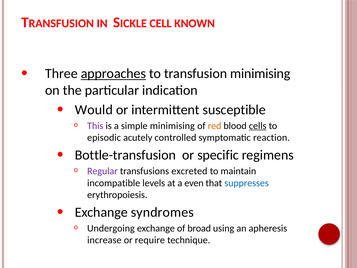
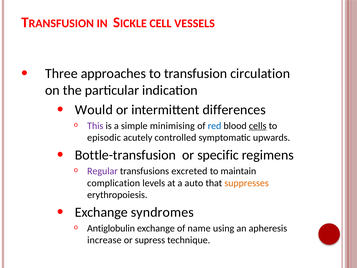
KNOWN: KNOWN -> VESSELS (195, 23)
approaches underline: present -> none (113, 74)
transfusion minimising: minimising -> circulation (260, 74)
susceptible: susceptible -> differences (234, 110)
red colour: orange -> blue (215, 126)
reaction: reaction -> upwards (272, 138)
incompatible: incompatible -> complication (114, 183)
even: even -> auto (194, 183)
suppresses colour: blue -> orange (247, 183)
Undergoing: Undergoing -> Antiglobulin (111, 228)
broad: broad -> name (199, 228)
require: require -> supress (150, 240)
